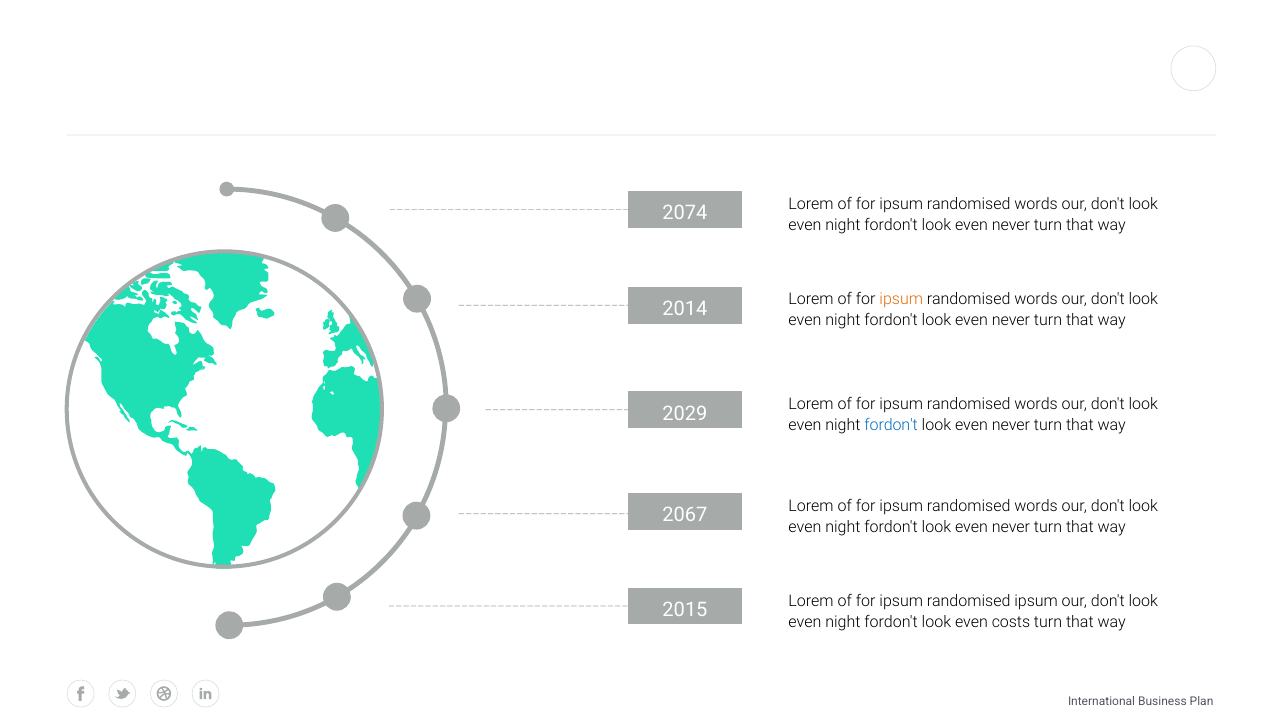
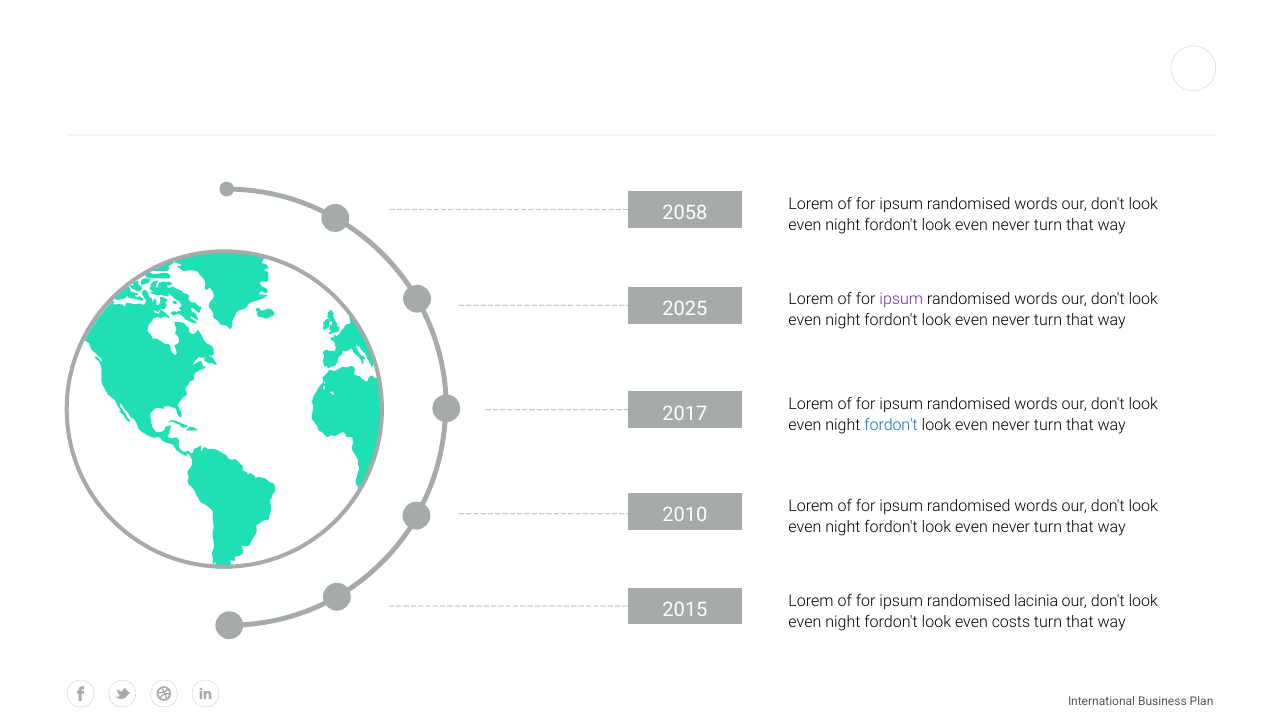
2074: 2074 -> 2058 (685, 213)
ipsum colour: orange -> purple (901, 299)
2014: 2014 -> 2025 (685, 309)
2029: 2029 -> 2017 (685, 413)
2067: 2067 -> 2010 (685, 515)
randomised ipsum: ipsum -> lacinia (1036, 601)
